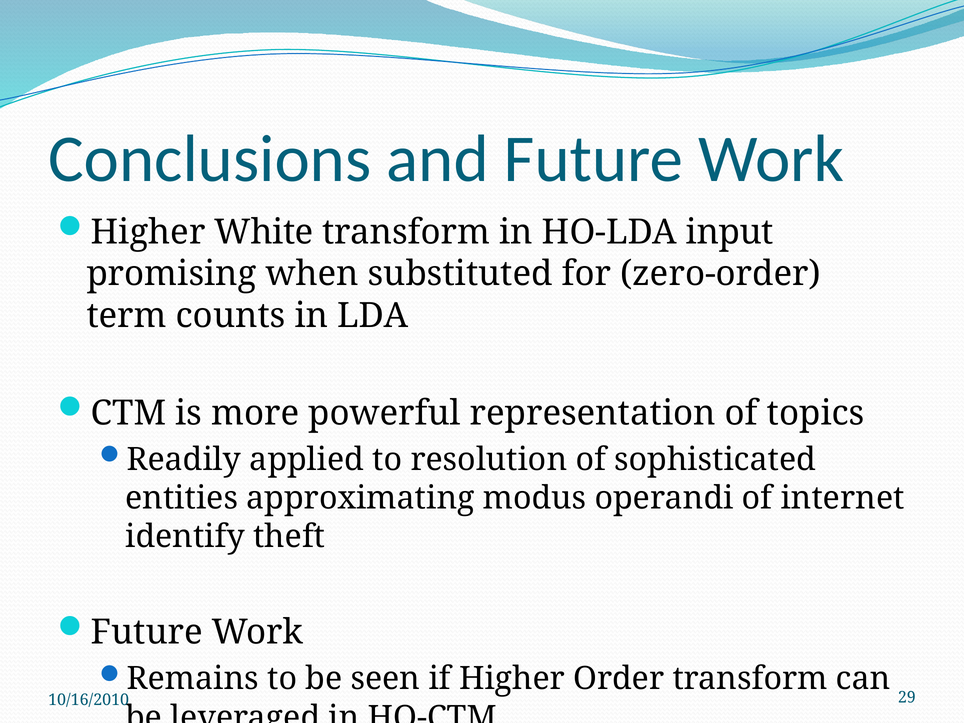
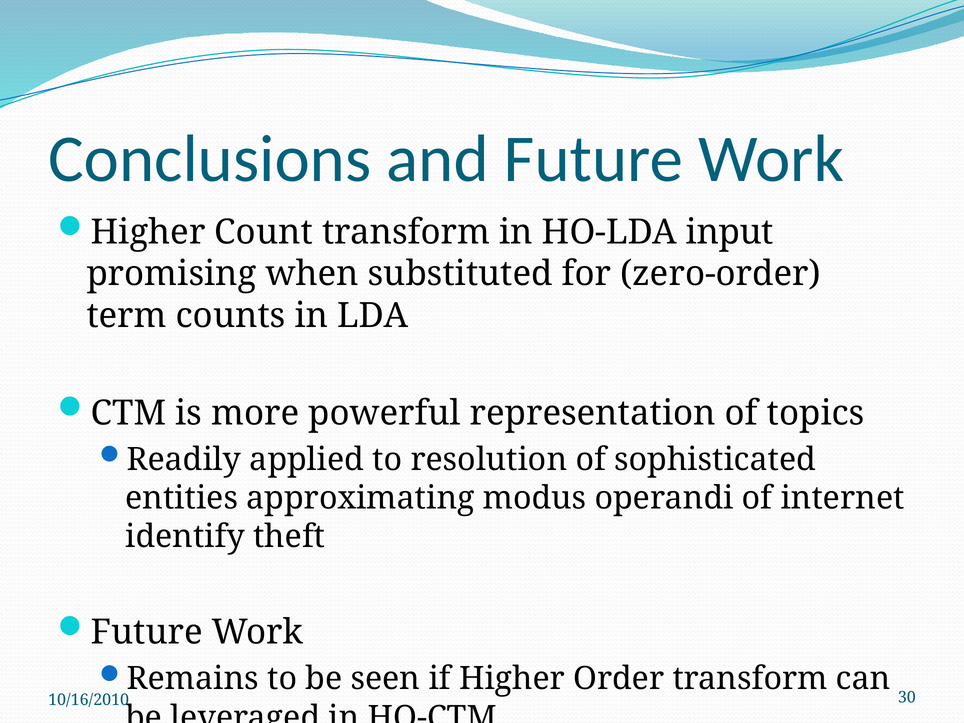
White: White -> Count (264, 232)
29: 29 -> 30 (907, 697)
